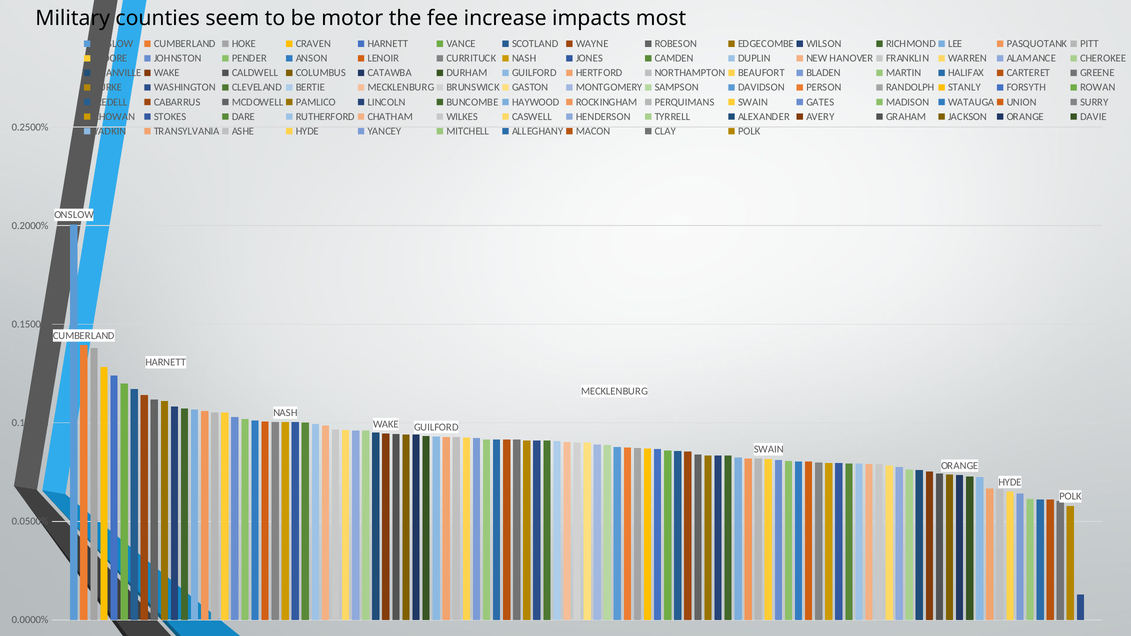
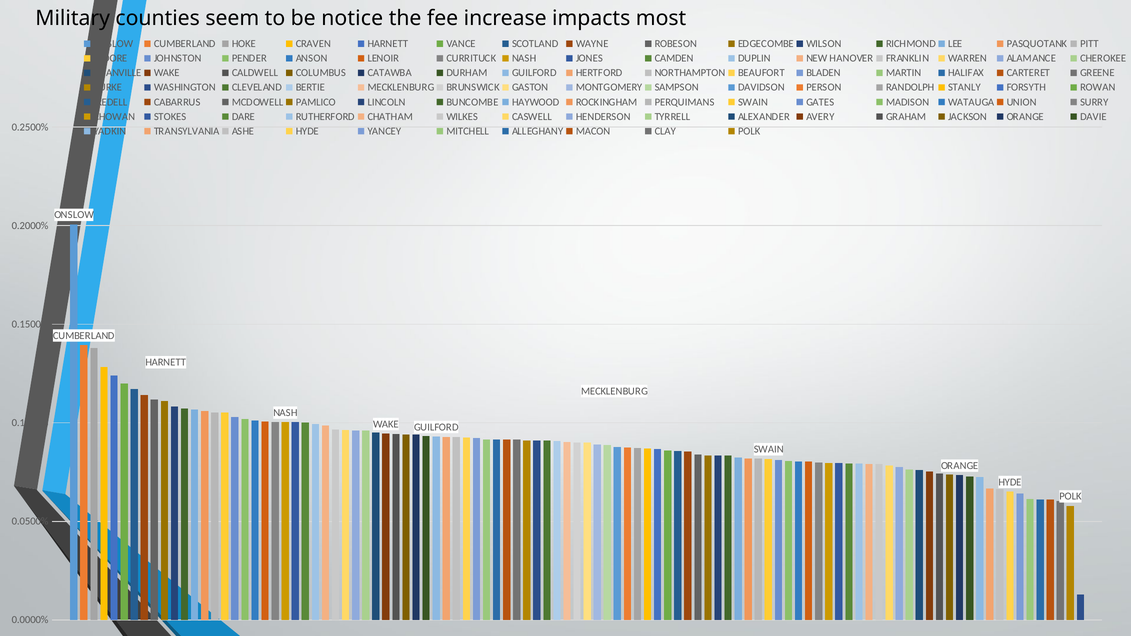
motor: motor -> notice (352, 18)
